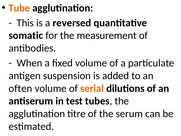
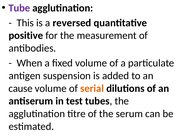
Tube colour: orange -> purple (19, 8)
somatic: somatic -> positive (26, 35)
often: often -> cause (21, 88)
